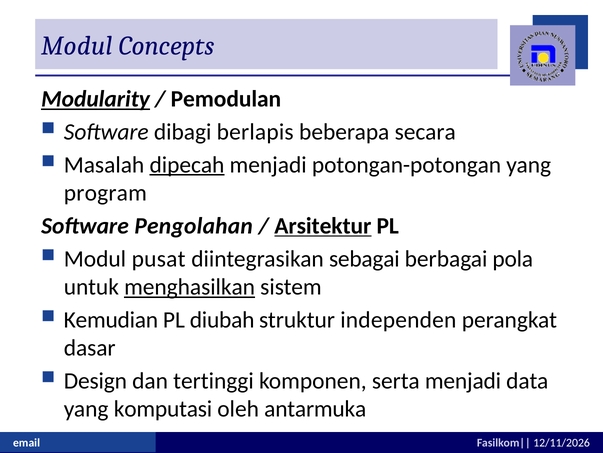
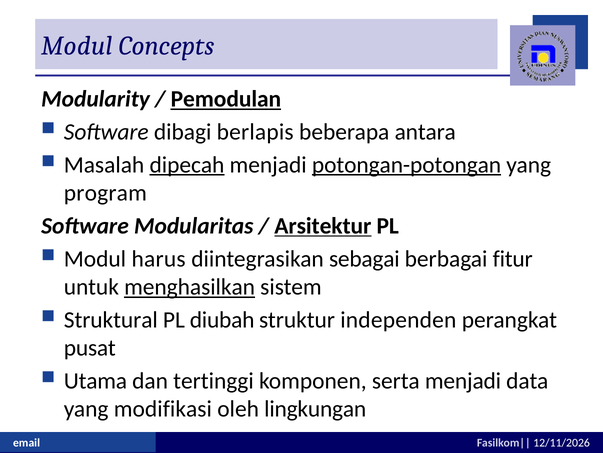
Modularity underline: present -> none (96, 99)
Pemodulan underline: none -> present (226, 99)
secara: secara -> antara (425, 132)
potongan-potongan underline: none -> present (407, 165)
Pengolahan: Pengolahan -> Modularitas (194, 226)
pusat: pusat -> harus (159, 258)
pola: pola -> fitur (513, 258)
Kemudian: Kemudian -> Struktural (111, 319)
dasar: dasar -> pusat (90, 348)
Design: Design -> Utama (95, 380)
komputasi: komputasi -> modifikasi (163, 409)
antarmuka: antarmuka -> lingkungan (315, 409)
